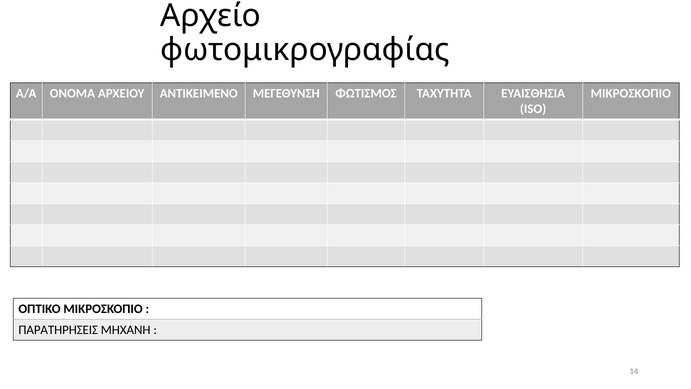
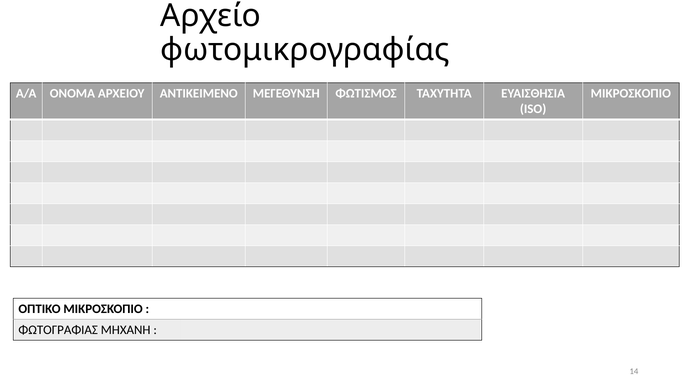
ΠΑΡΑΤΗΡΗΣΕΙΣ: ΠΑΡΑΤΗΡΗΣΕΙΣ -> ΦΩΤΟΓΡΑΦΙΑΣ (58, 330)
